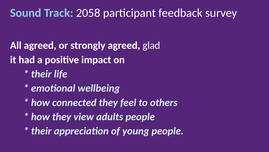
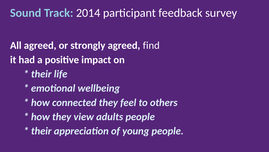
2058: 2058 -> 2014 (88, 13)
glad: glad -> find (151, 45)
